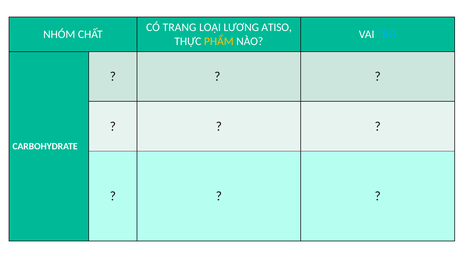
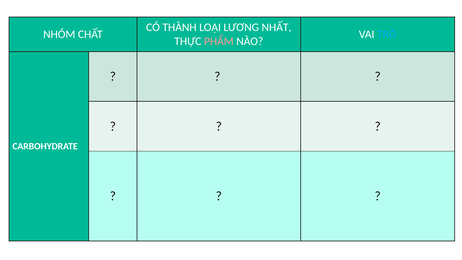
TRANG: TRANG -> THÀNH (180, 27)
ATISO: ATISO -> NHẤT (277, 27)
PHẨM colour: yellow -> pink (219, 41)
